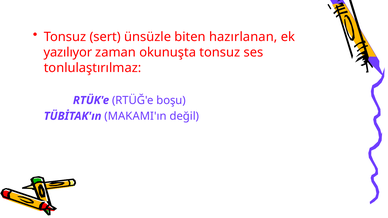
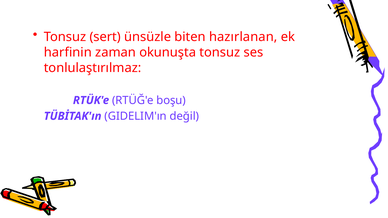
yazılıyor: yazılıyor -> harfinin (68, 52)
MAKAMI'ın: MAKAMI'ın -> GIDELIM'ın (136, 116)
